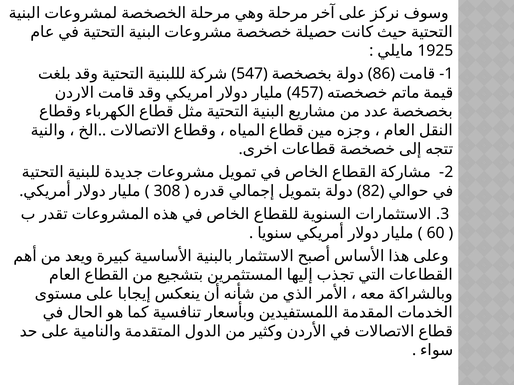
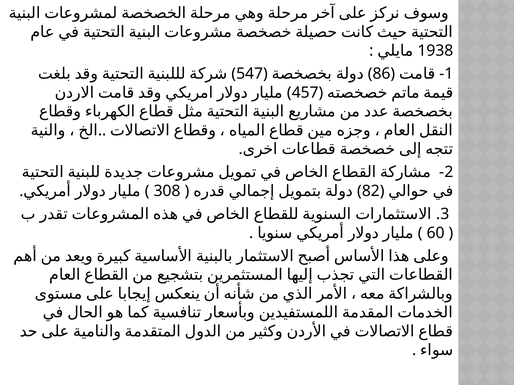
1925: 1925 -> 1938 (435, 51)
